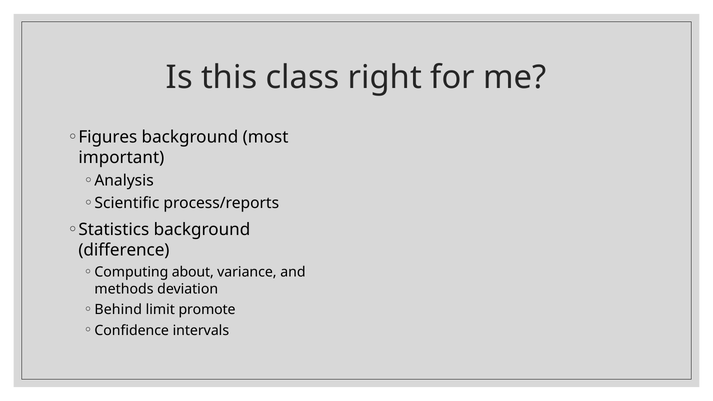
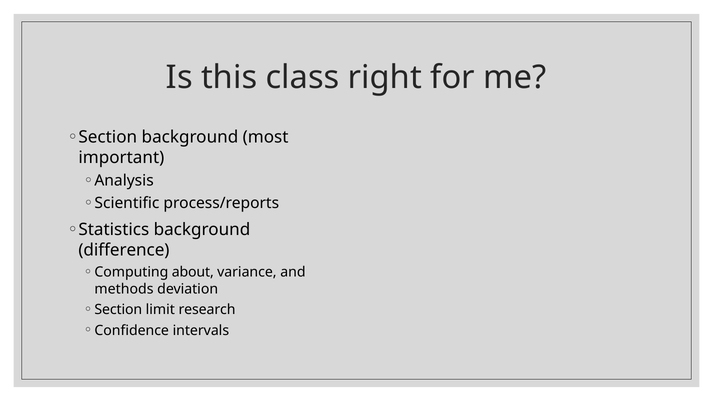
Figures: Figures -> Section (108, 137)
Behind: Behind -> Section (118, 310)
promote: promote -> research (207, 310)
